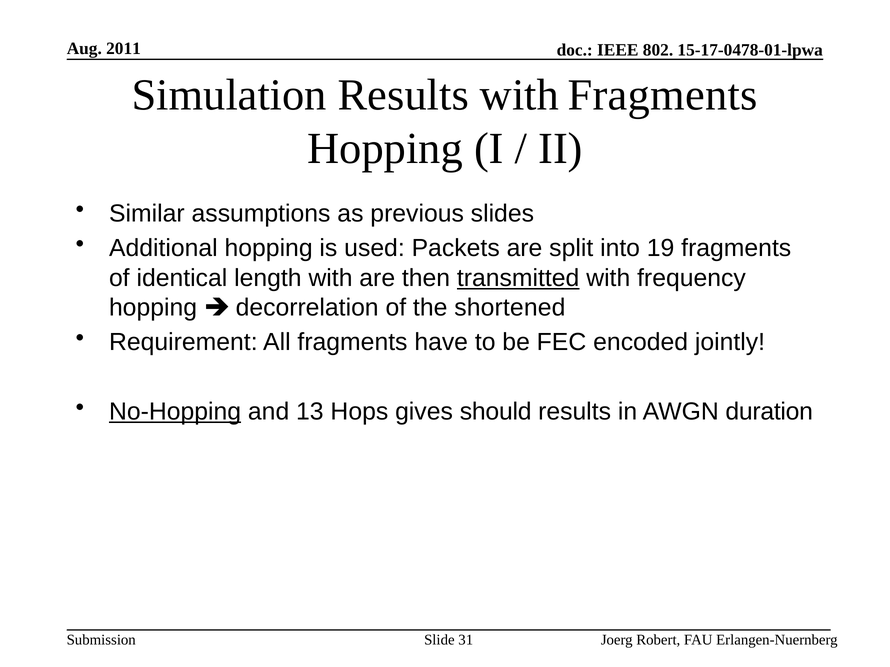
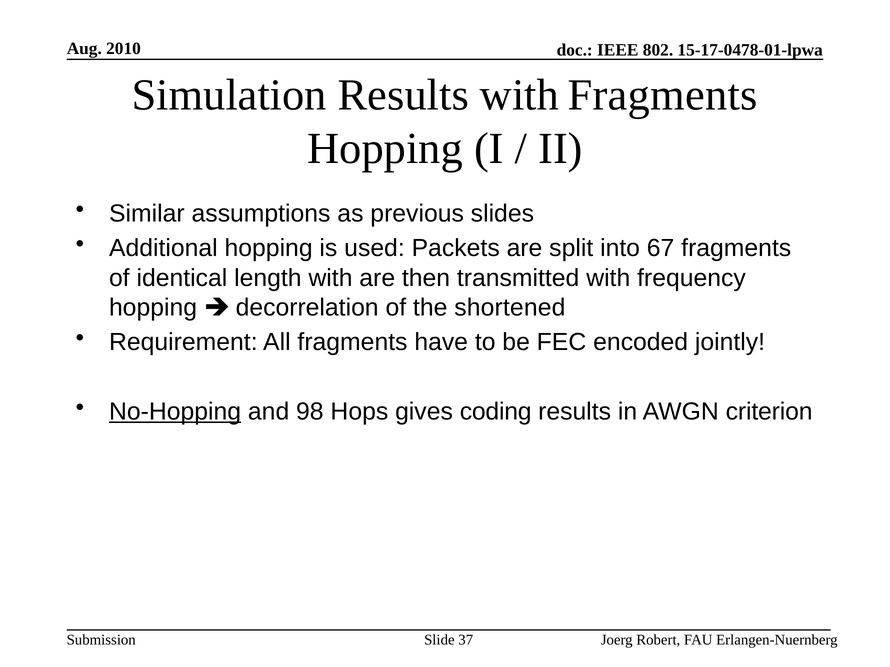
2011: 2011 -> 2010 (124, 49)
19: 19 -> 67 (661, 249)
transmitted underline: present -> none (518, 278)
13: 13 -> 98 (310, 412)
should: should -> coding (496, 412)
duration: duration -> criterion (769, 412)
31: 31 -> 37 (466, 640)
